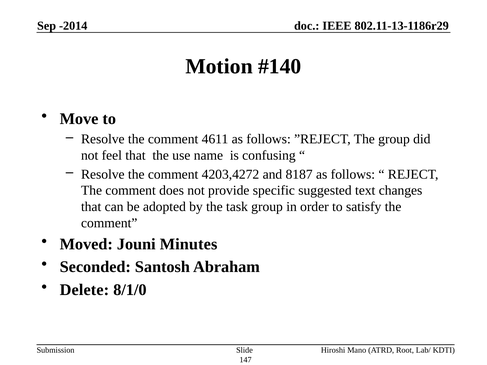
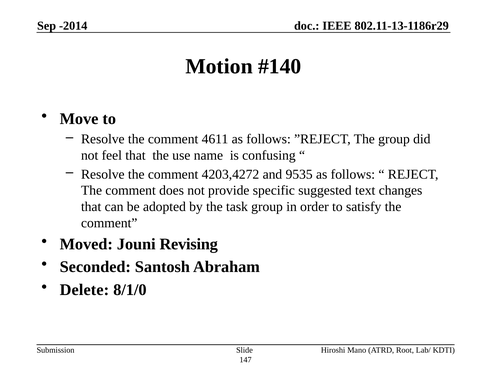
8187: 8187 -> 9535 (299, 174)
Minutes: Minutes -> Revising (189, 244)
